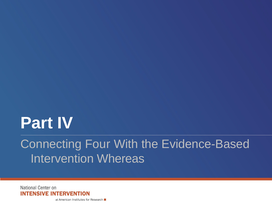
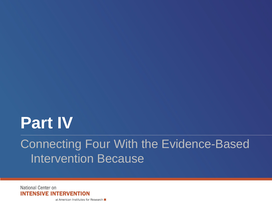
Whereas: Whereas -> Because (121, 159)
